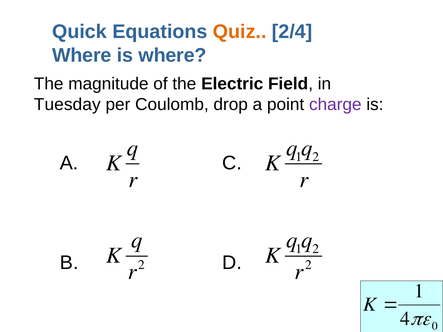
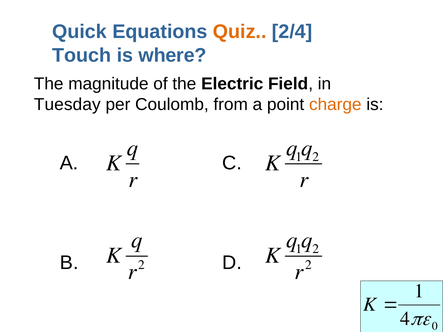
Where: Where -> Touch (82, 55)
drop: drop -> from (231, 105)
charge colour: purple -> orange (335, 105)
